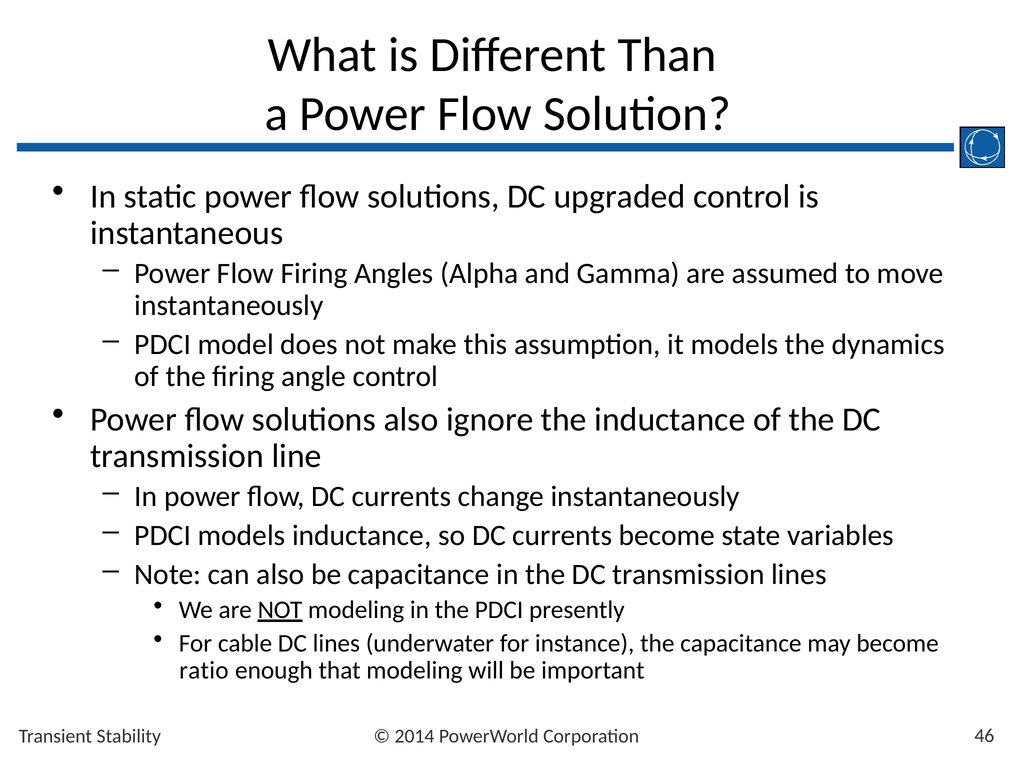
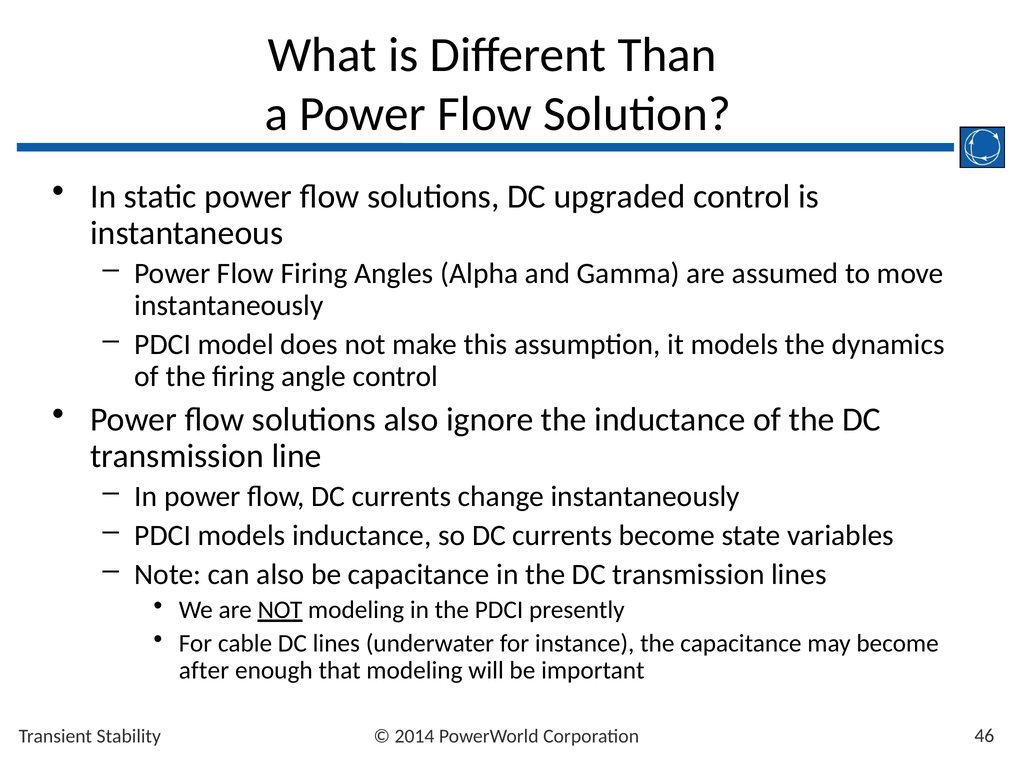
ratio: ratio -> after (204, 670)
